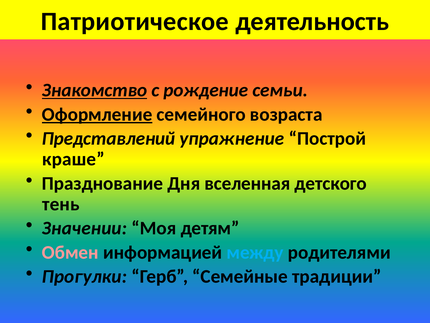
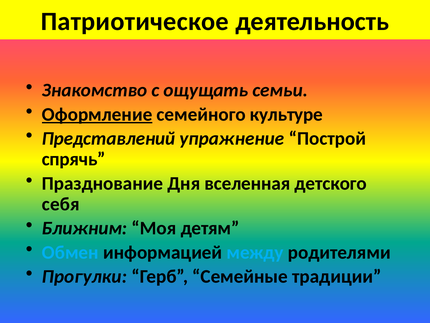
Знакомство underline: present -> none (95, 90)
рождение: рождение -> ощущать (206, 90)
возраста: возраста -> культуре (286, 114)
краше: краше -> спрячь (74, 159)
тень: тень -> себя (61, 204)
Значении: Значении -> Ближним (85, 228)
Обмен colour: pink -> light blue (70, 252)
